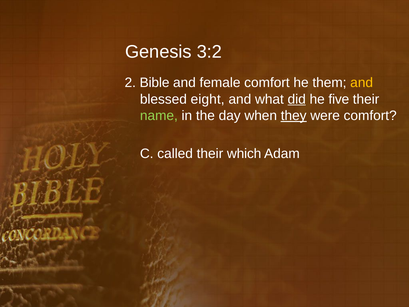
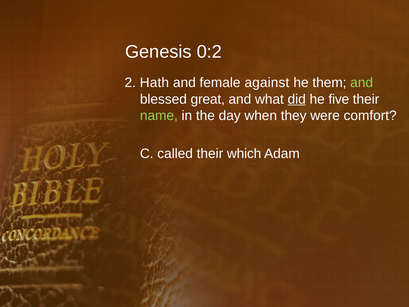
3:2: 3:2 -> 0:2 (209, 52)
Bible: Bible -> Hath (154, 83)
female comfort: comfort -> against (267, 83)
and colour: yellow -> light green (362, 83)
eight: eight -> great (208, 99)
they underline: present -> none (294, 115)
